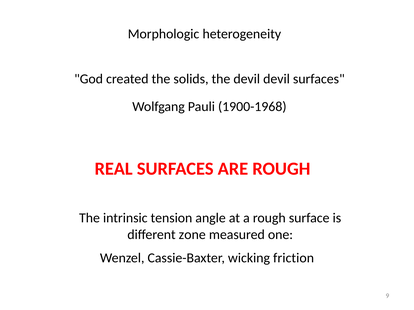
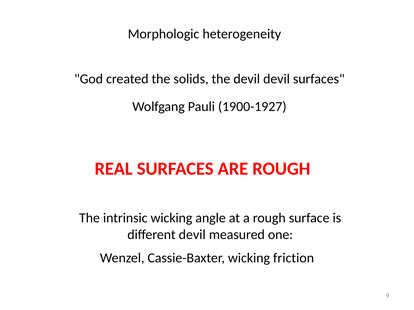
1900-1968: 1900-1968 -> 1900-1927 (252, 107)
intrinsic tension: tension -> wicking (171, 218)
different zone: zone -> devil (192, 235)
